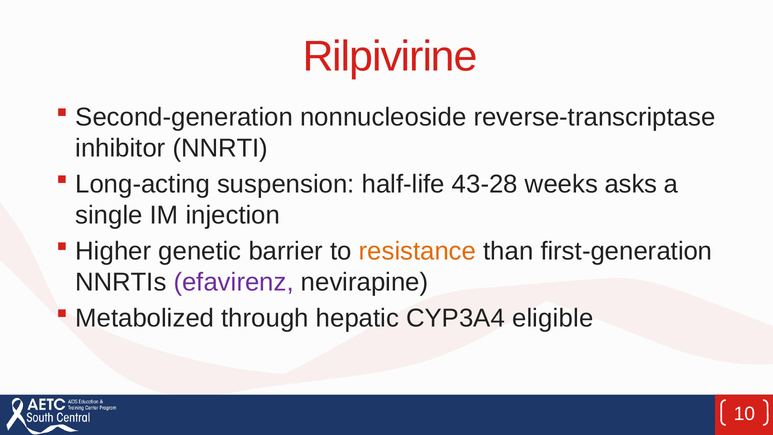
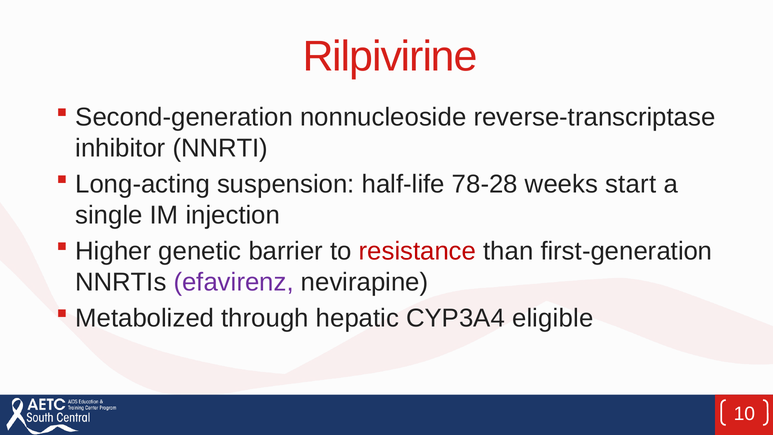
43-28: 43-28 -> 78-28 (485, 184)
asks: asks -> start (631, 184)
resistance colour: orange -> red (417, 251)
